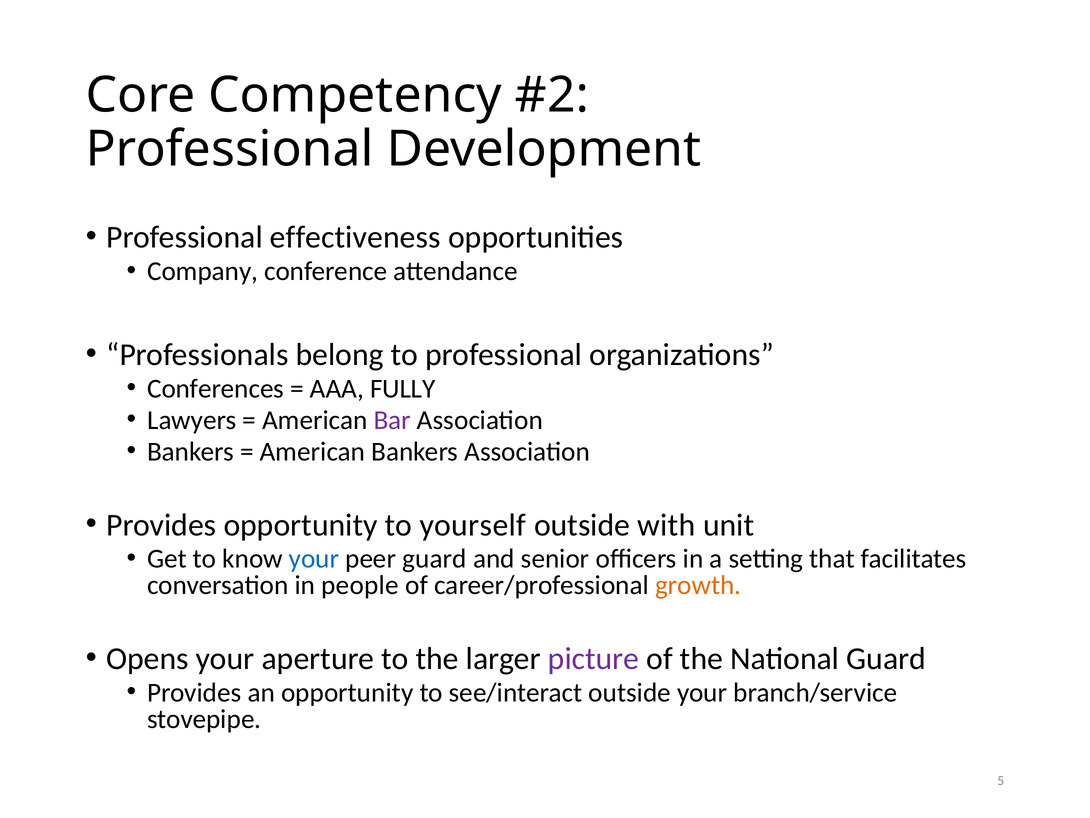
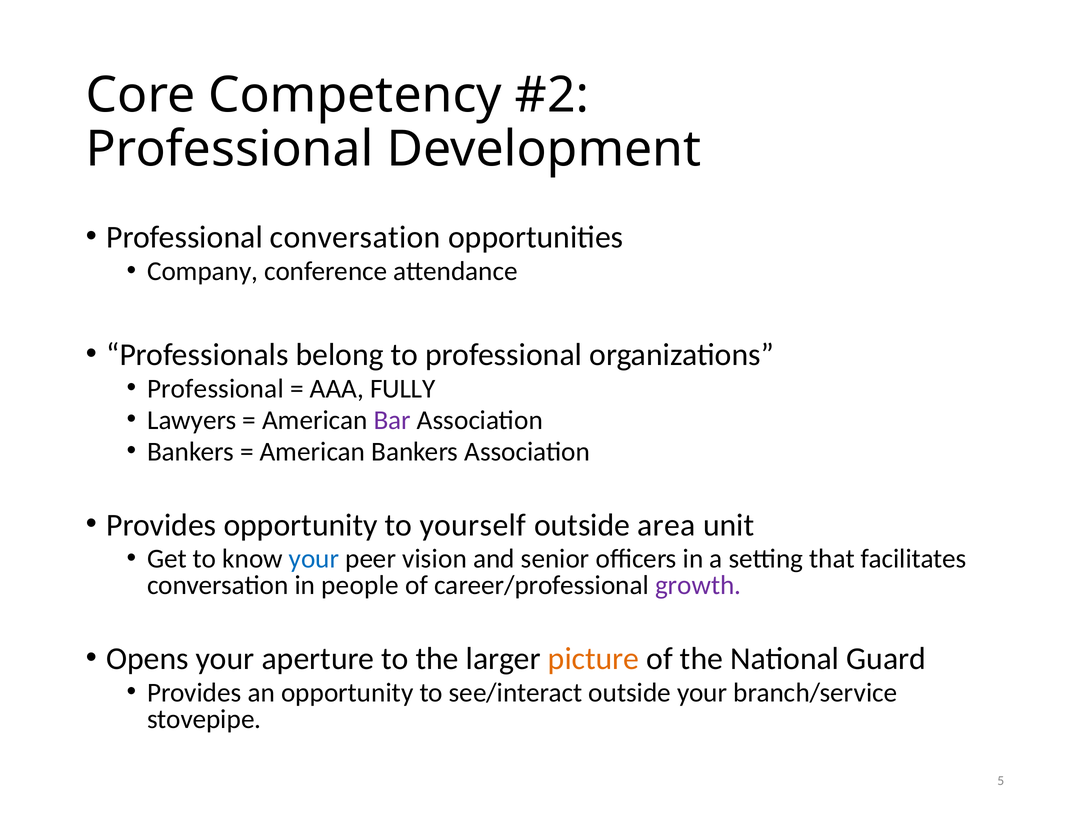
Professional effectiveness: effectiveness -> conversation (355, 237)
Conferences: Conferences -> Professional (215, 388)
with: with -> area (667, 525)
peer guard: guard -> vision (435, 559)
growth colour: orange -> purple (698, 585)
picture colour: purple -> orange (594, 658)
